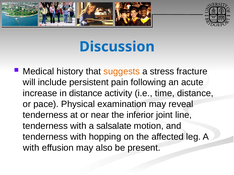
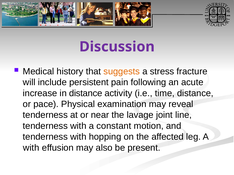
Discussion colour: blue -> purple (117, 47)
inferior: inferior -> lavage (140, 115)
salsalate: salsalate -> constant (114, 126)
